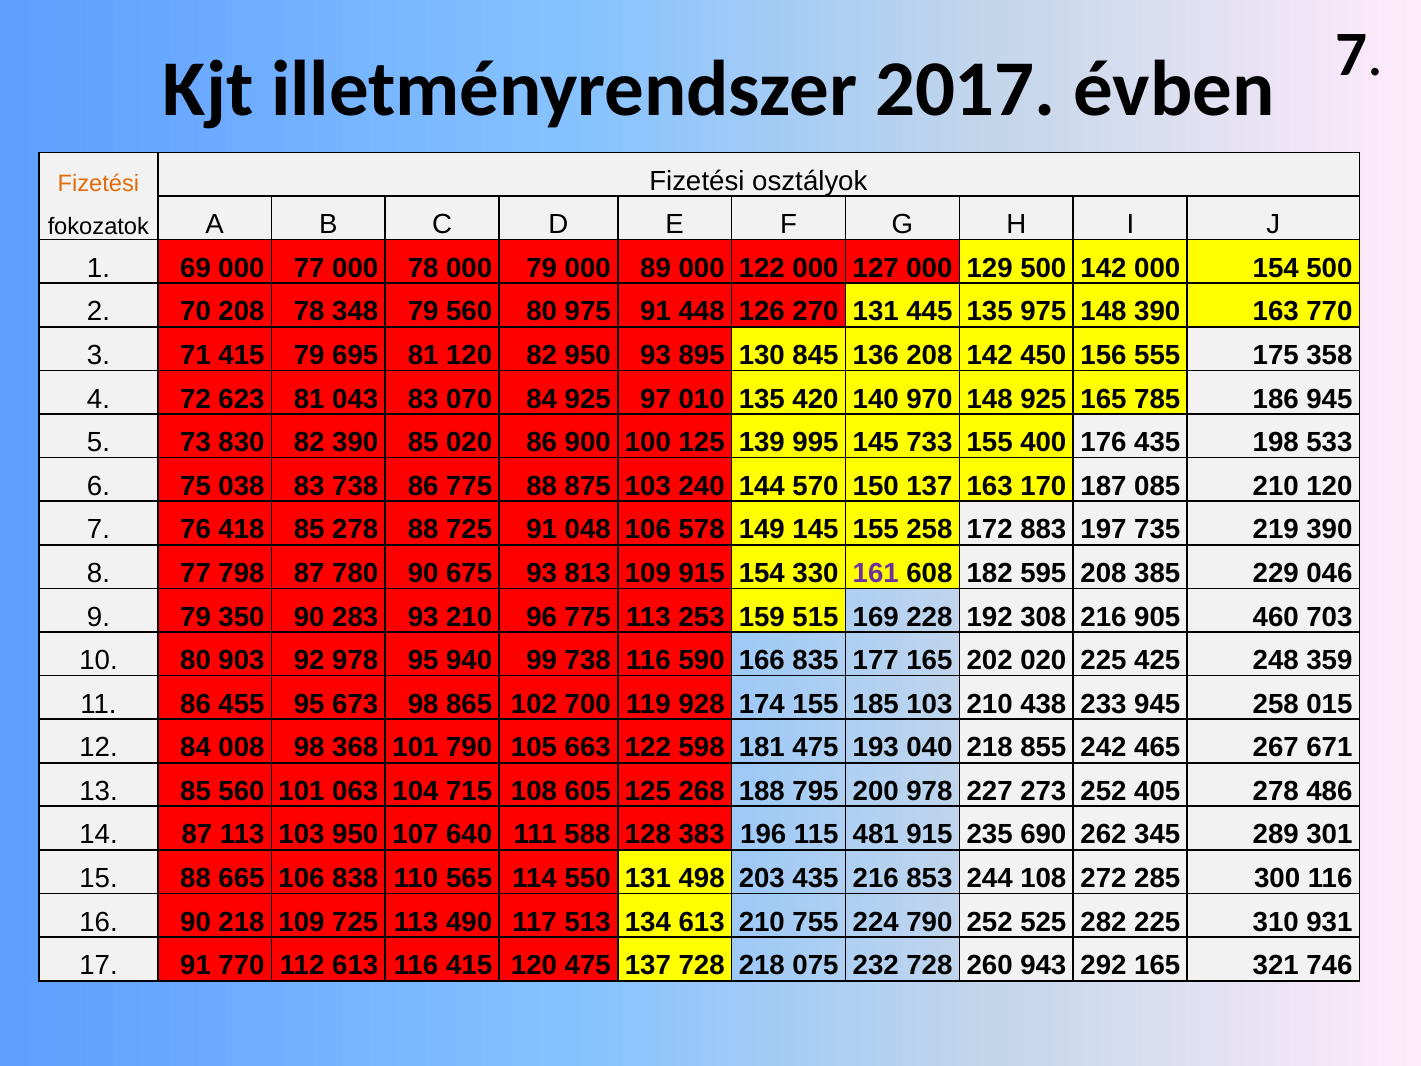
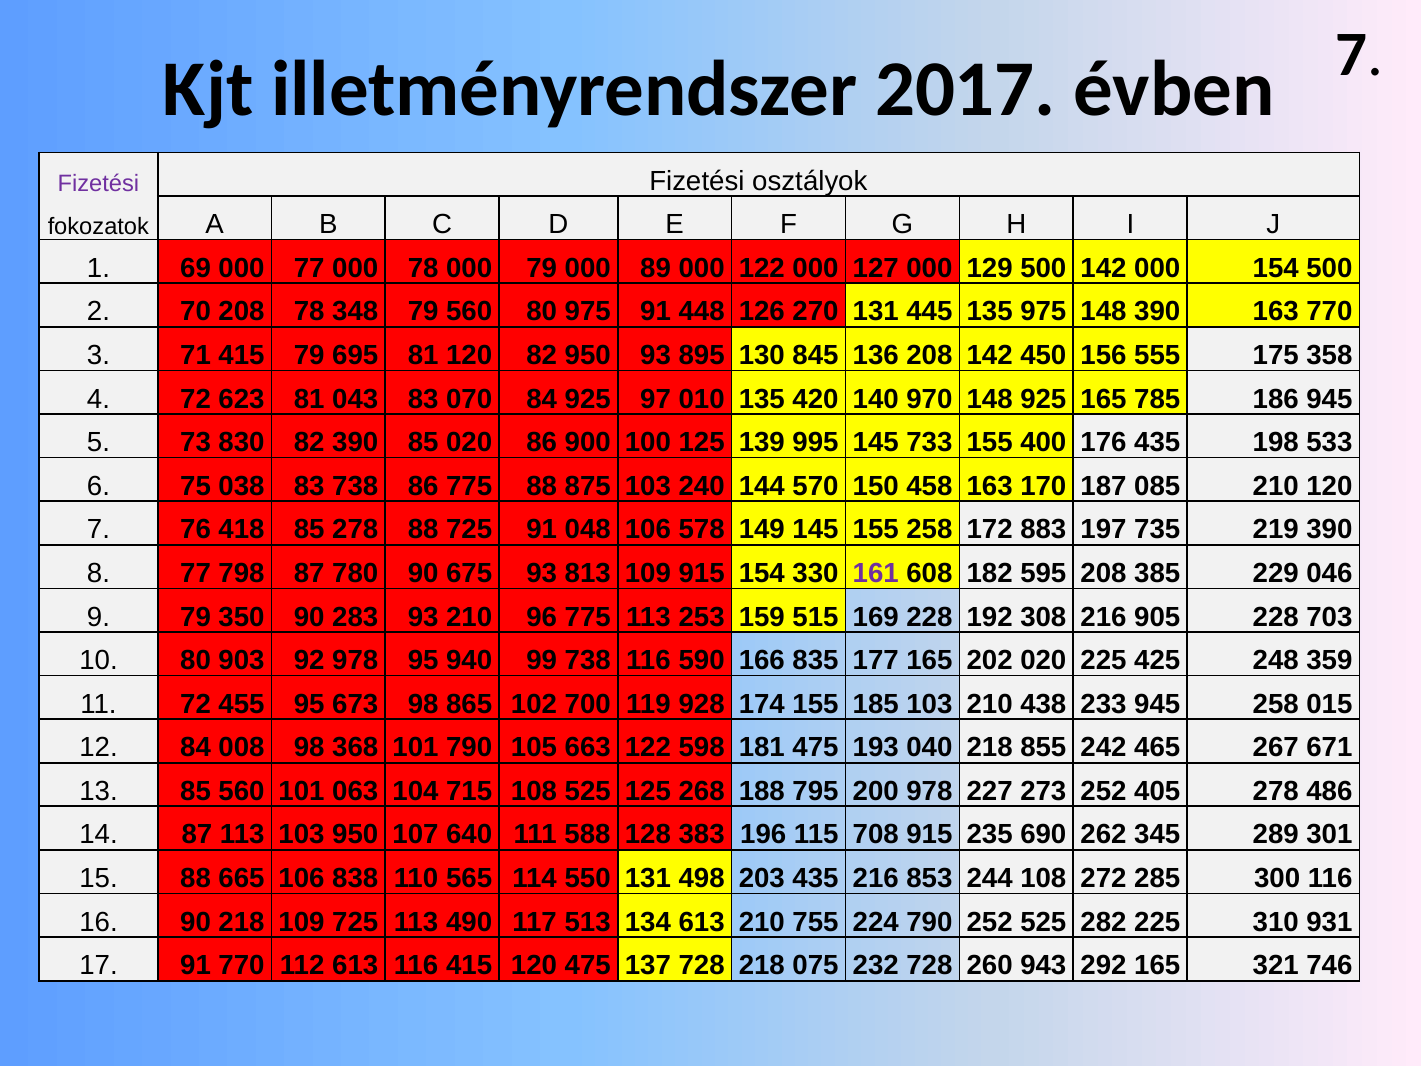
Fizetési colour: orange -> purple (98, 183)
150 137: 137 -> 458 (929, 486)
905 460: 460 -> 228 (1276, 617)
11 86: 86 -> 72 (196, 704)
108 605: 605 -> 525 (588, 791)
481: 481 -> 708 (876, 835)
